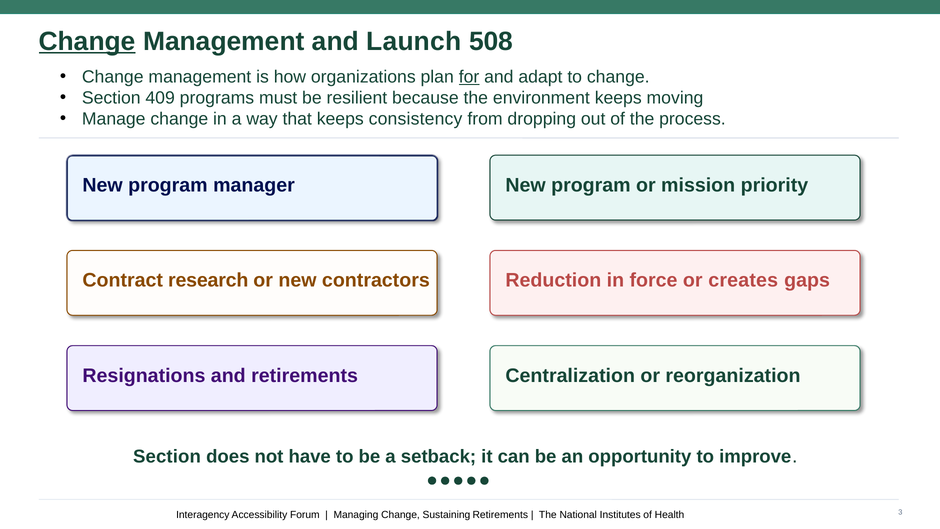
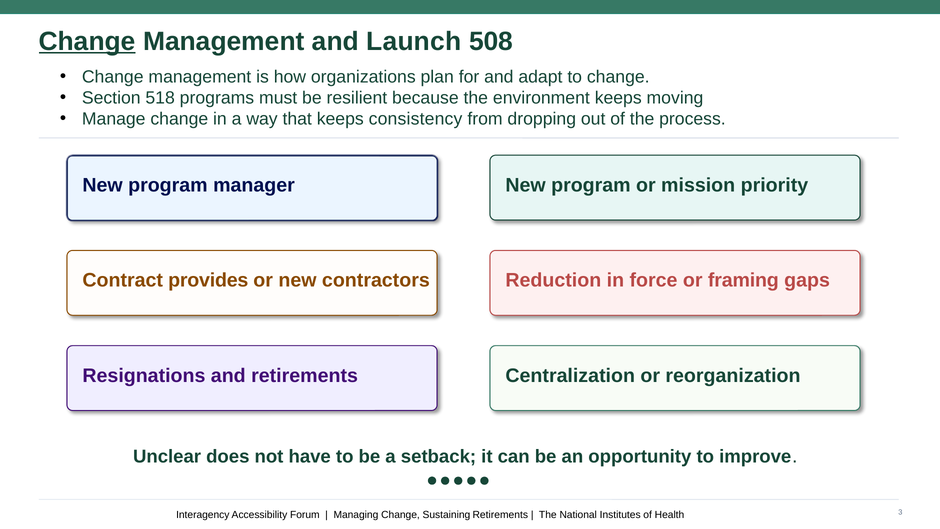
for underline: present -> none (469, 77)
409: 409 -> 518 (160, 98)
research: research -> provides (208, 280)
creates: creates -> framing (743, 280)
Section: Section -> Unclear (167, 456)
